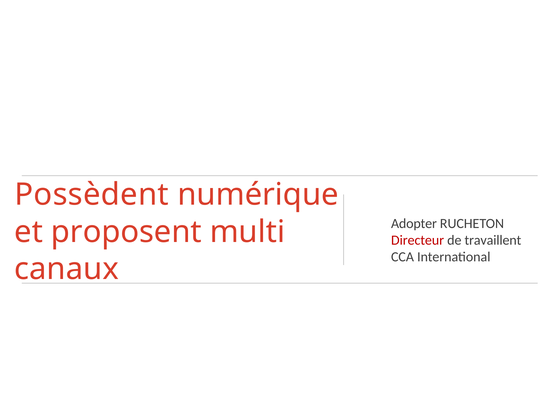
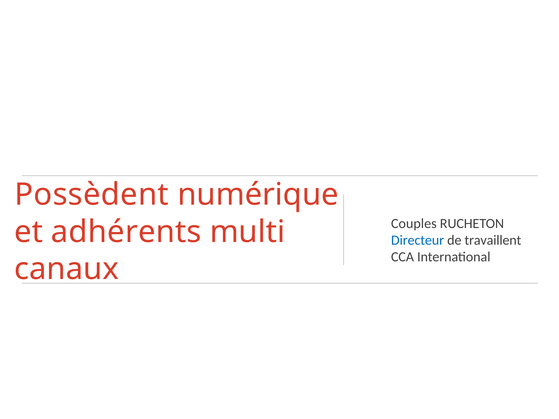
Adopter: Adopter -> Couples (414, 224)
proposent: proposent -> adhérents (126, 232)
Directeur colour: red -> blue (418, 240)
